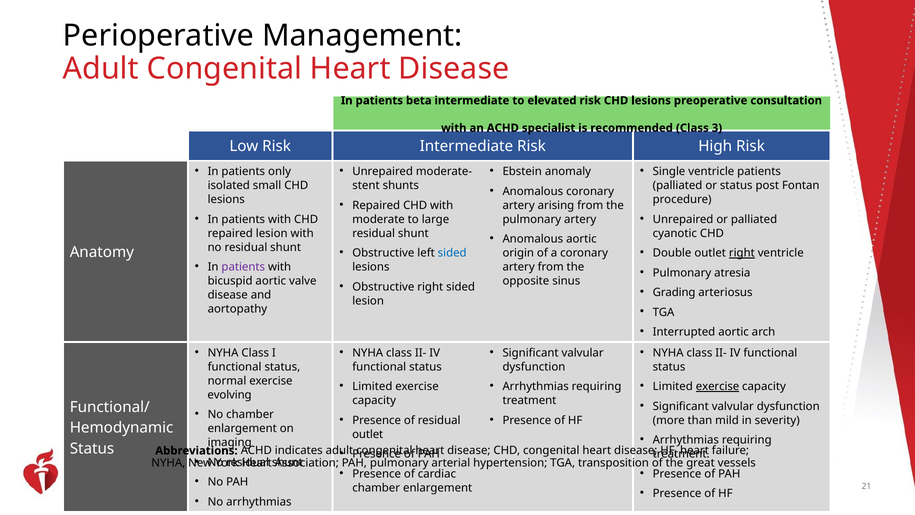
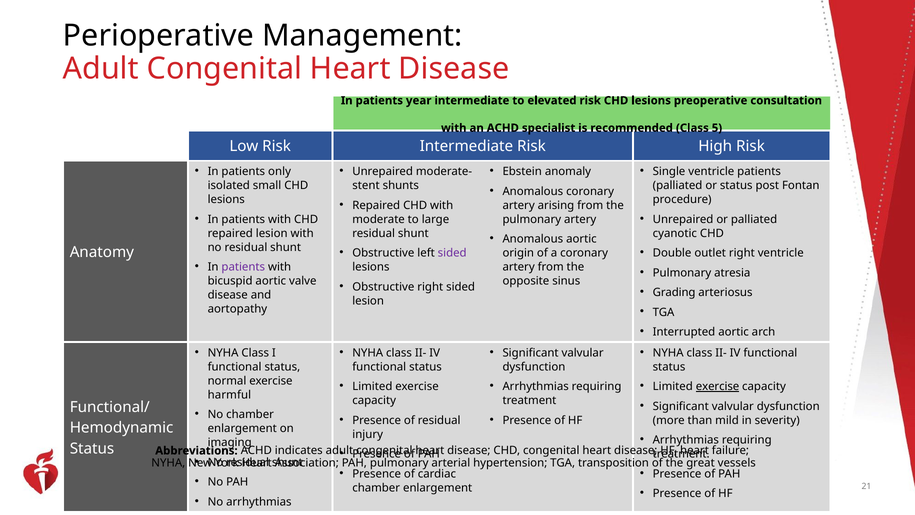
beta: beta -> year (419, 100)
3: 3 -> 5 (717, 128)
sided colour: blue -> purple (452, 253)
right underline: present -> none (742, 253)
evolving: evolving -> harmful (229, 395)
outlet: outlet -> injury (368, 434)
